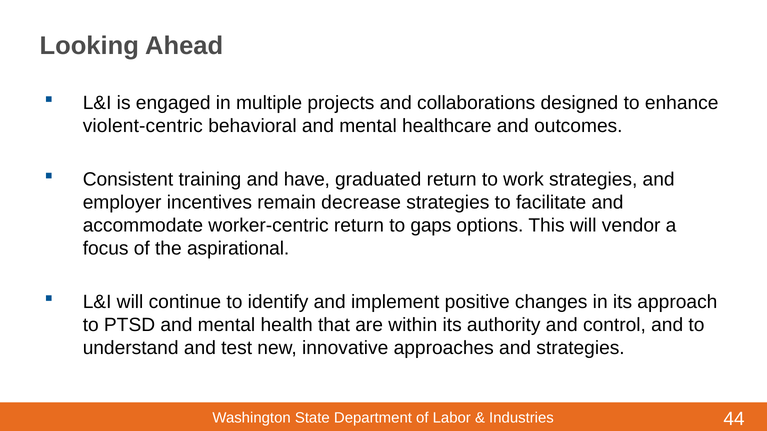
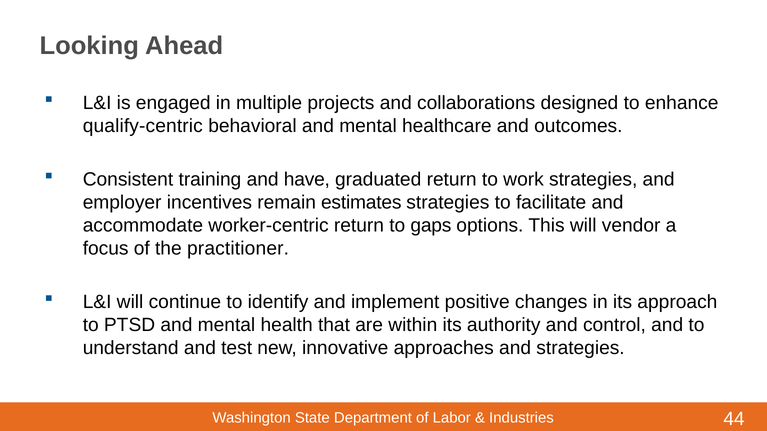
violent-centric: violent-centric -> qualify-centric (143, 126)
decrease: decrease -> estimates (361, 203)
aspirational: aspirational -> practitioner (238, 249)
